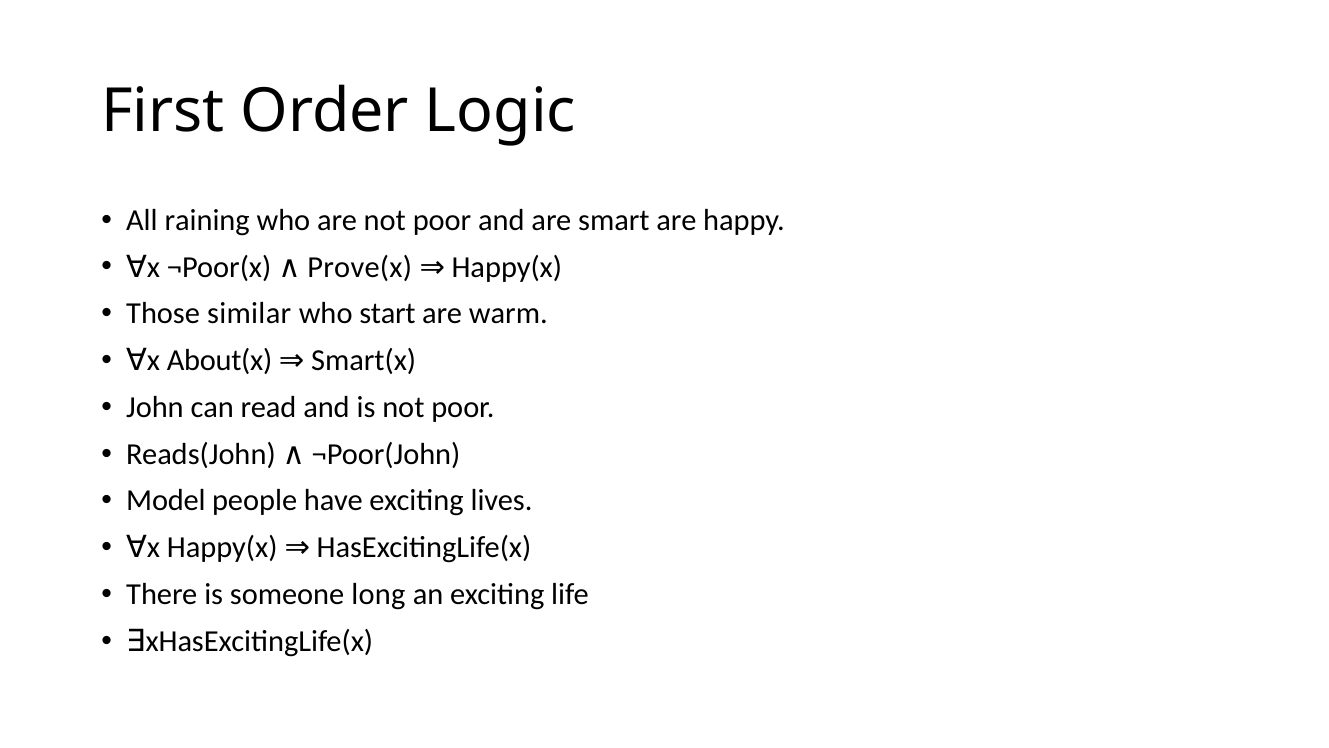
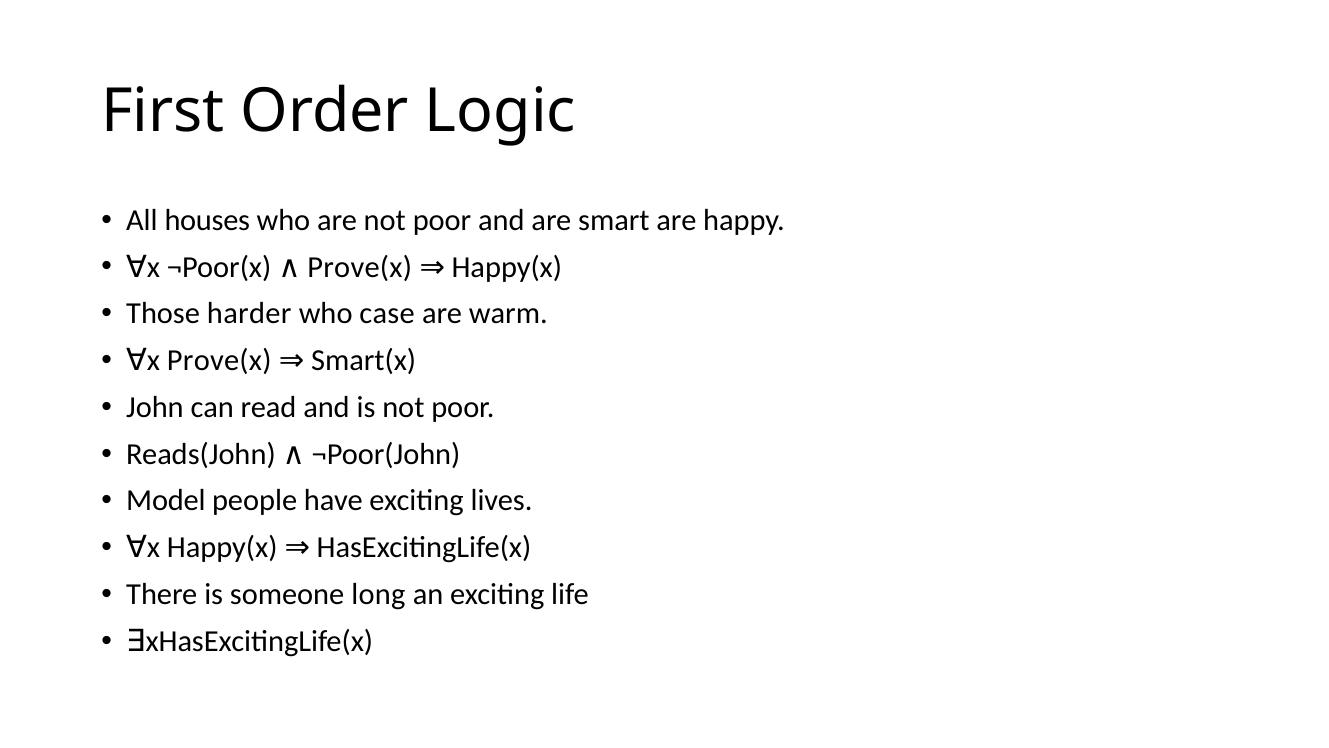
raining: raining -> houses (207, 220)
similar: similar -> harder (249, 314)
start: start -> case (387, 314)
∀x About(x: About(x -> Prove(x (219, 360)
